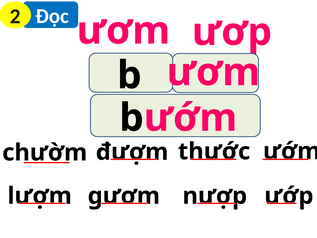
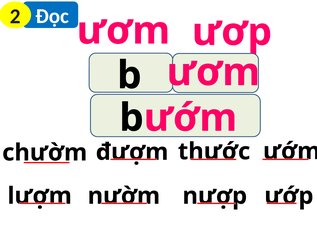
gươm: gươm -> nườm (124, 196)
